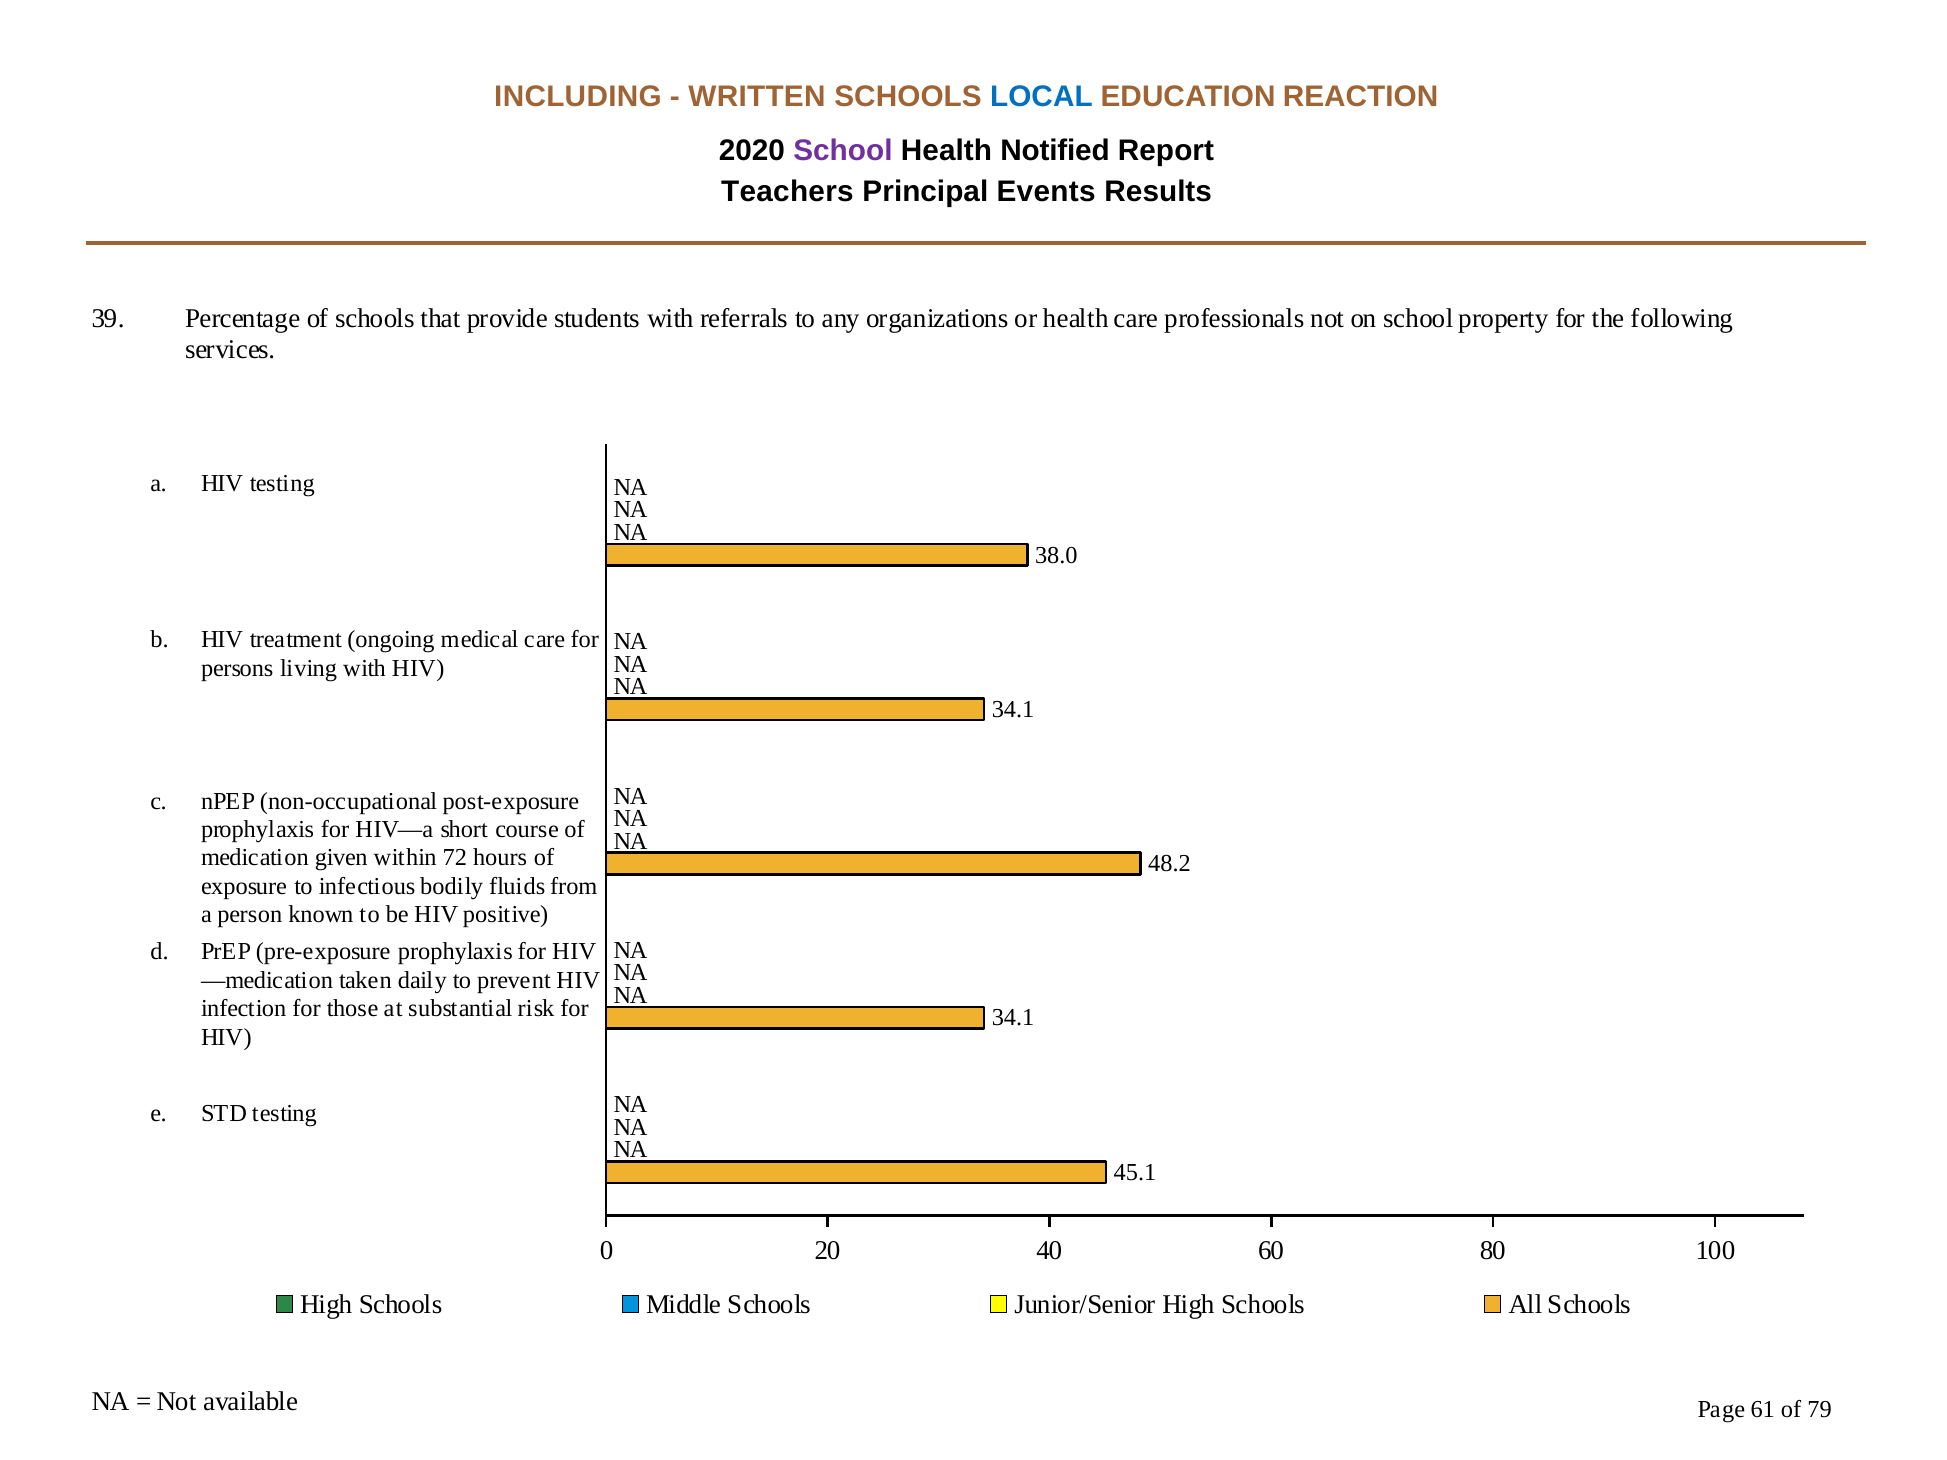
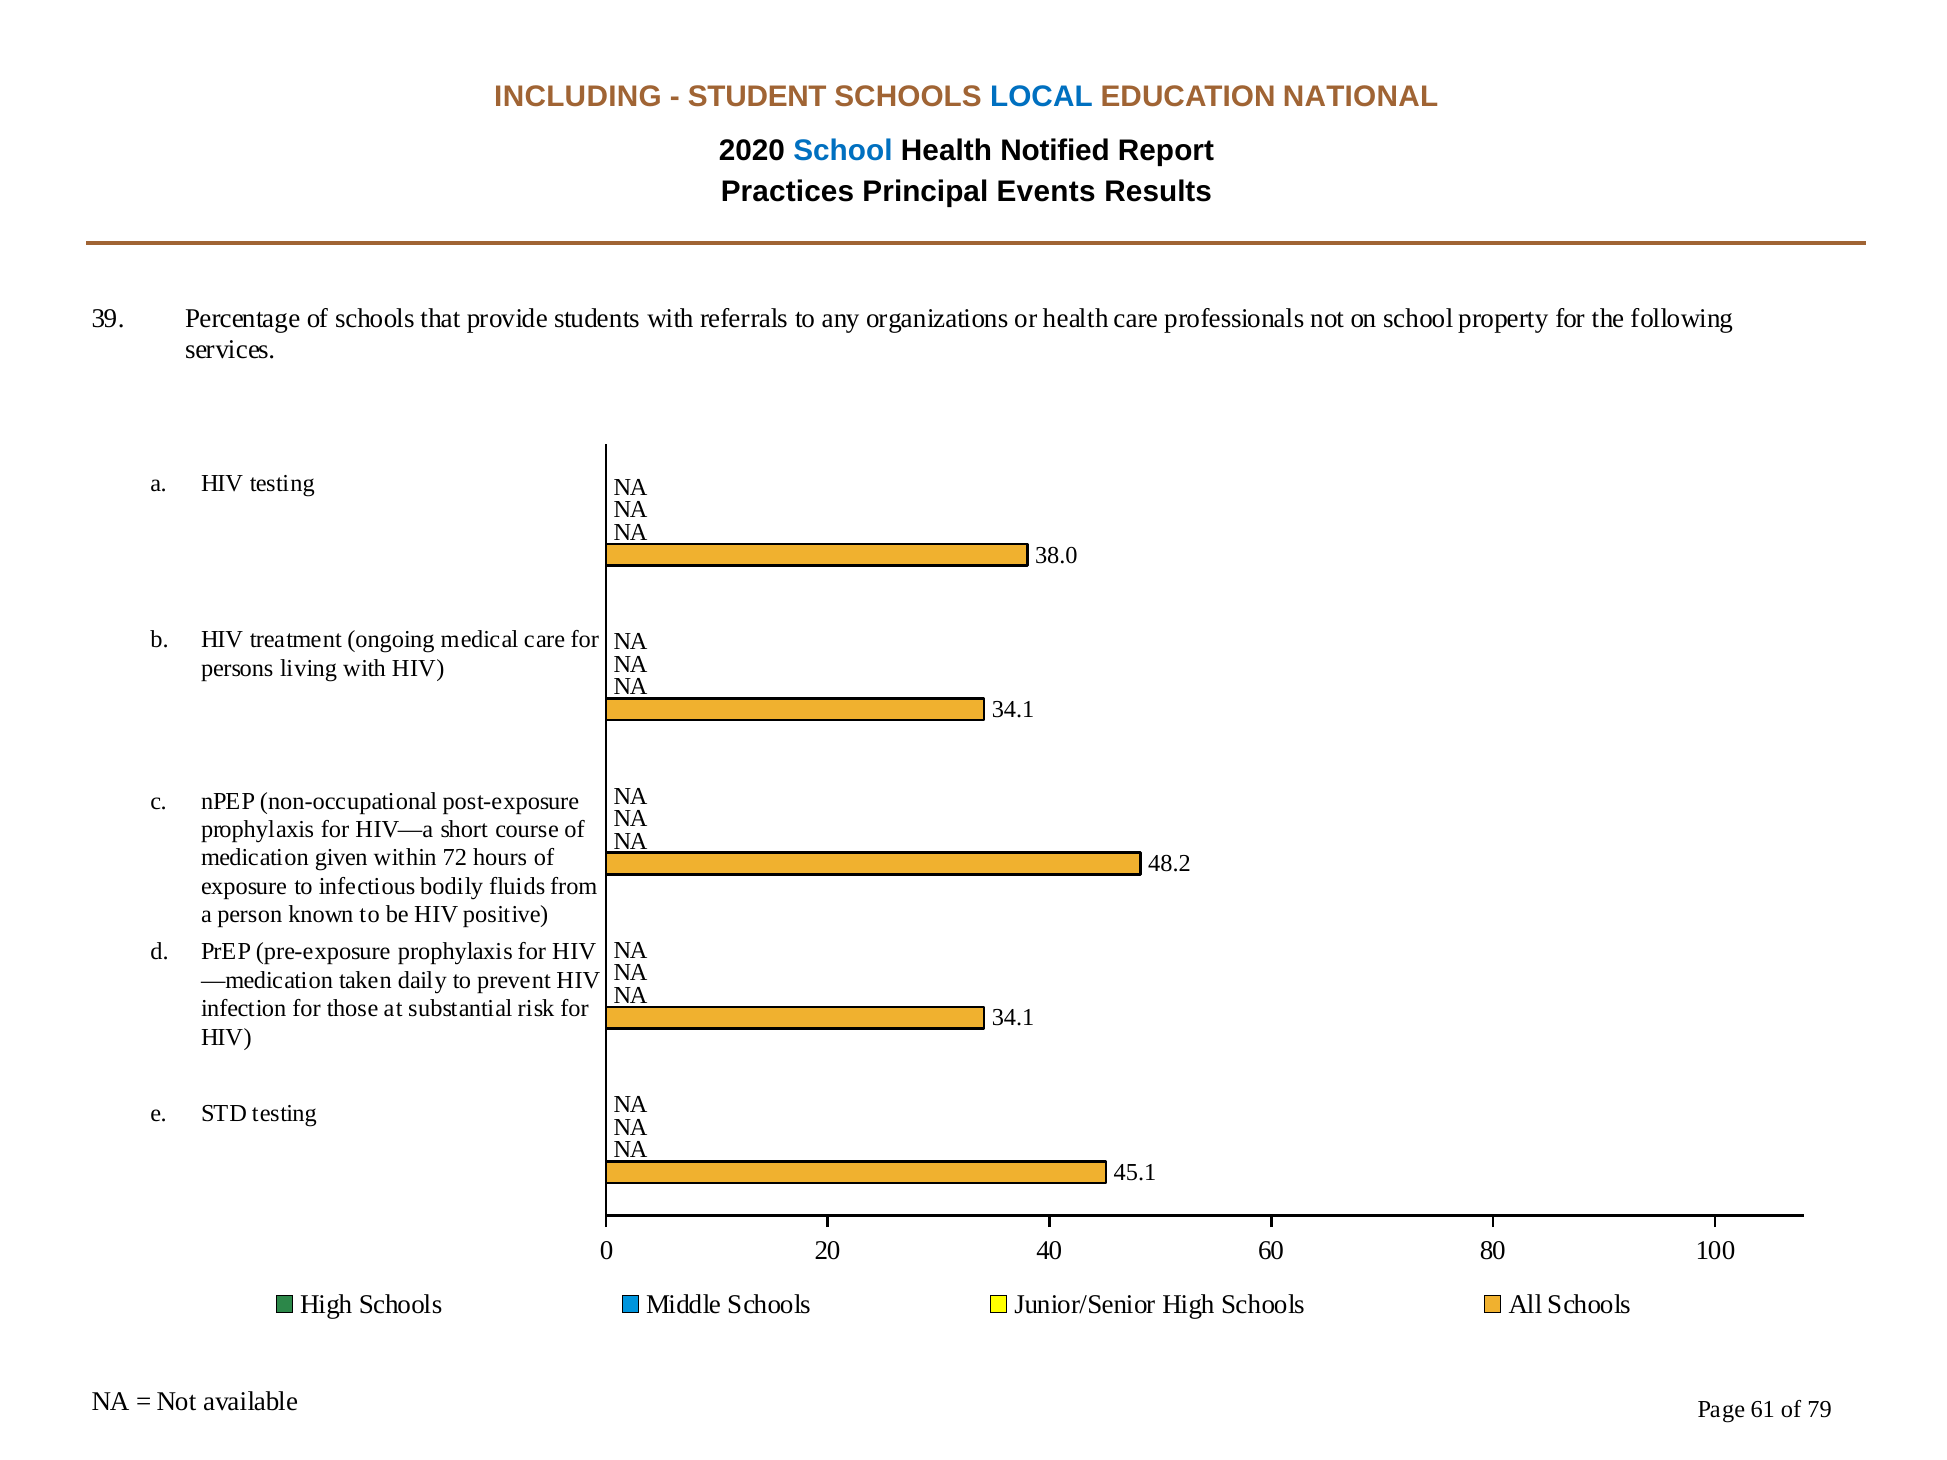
WRITTEN: WRITTEN -> STUDENT (757, 97)
REACTION: REACTION -> NATIONAL (1360, 97)
School colour: purple -> blue (843, 151)
Teachers: Teachers -> Practices (787, 192)
